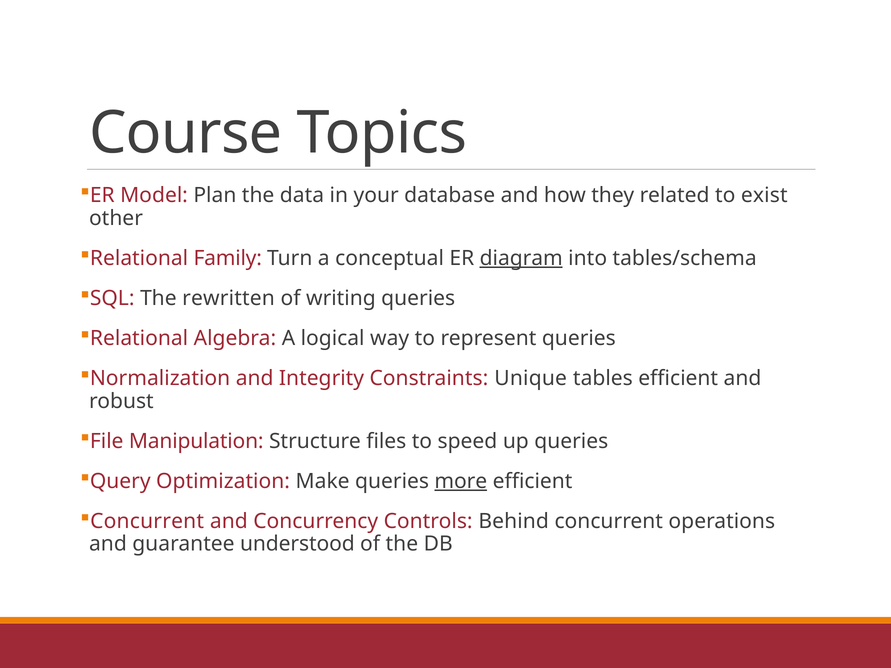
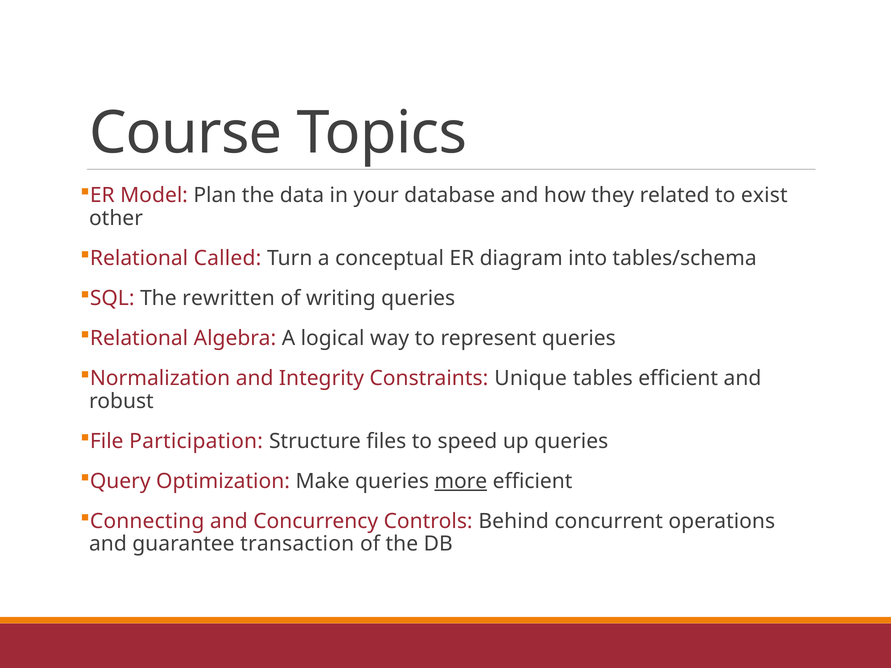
Family: Family -> Called (228, 258)
diagram underline: present -> none (521, 258)
Manipulation: Manipulation -> Participation (196, 441)
Concurrent: Concurrent -> Connecting (147, 521)
understood: understood -> transaction (297, 544)
